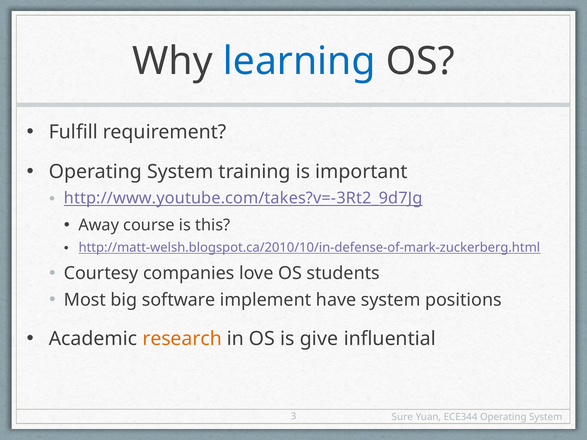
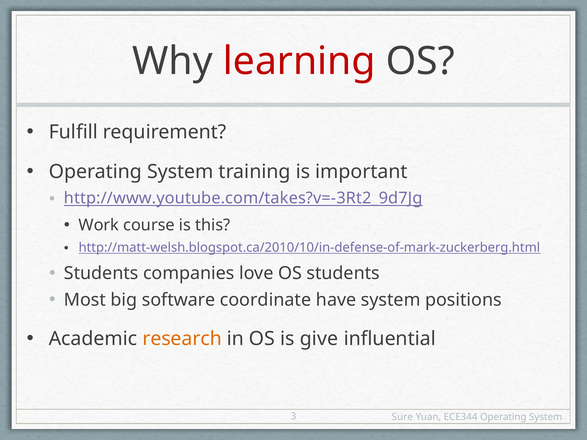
learning colour: blue -> red (299, 61)
Away: Away -> Work (99, 225)
Courtesy: Courtesy -> Students (101, 274)
implement: implement -> coordinate (266, 300)
